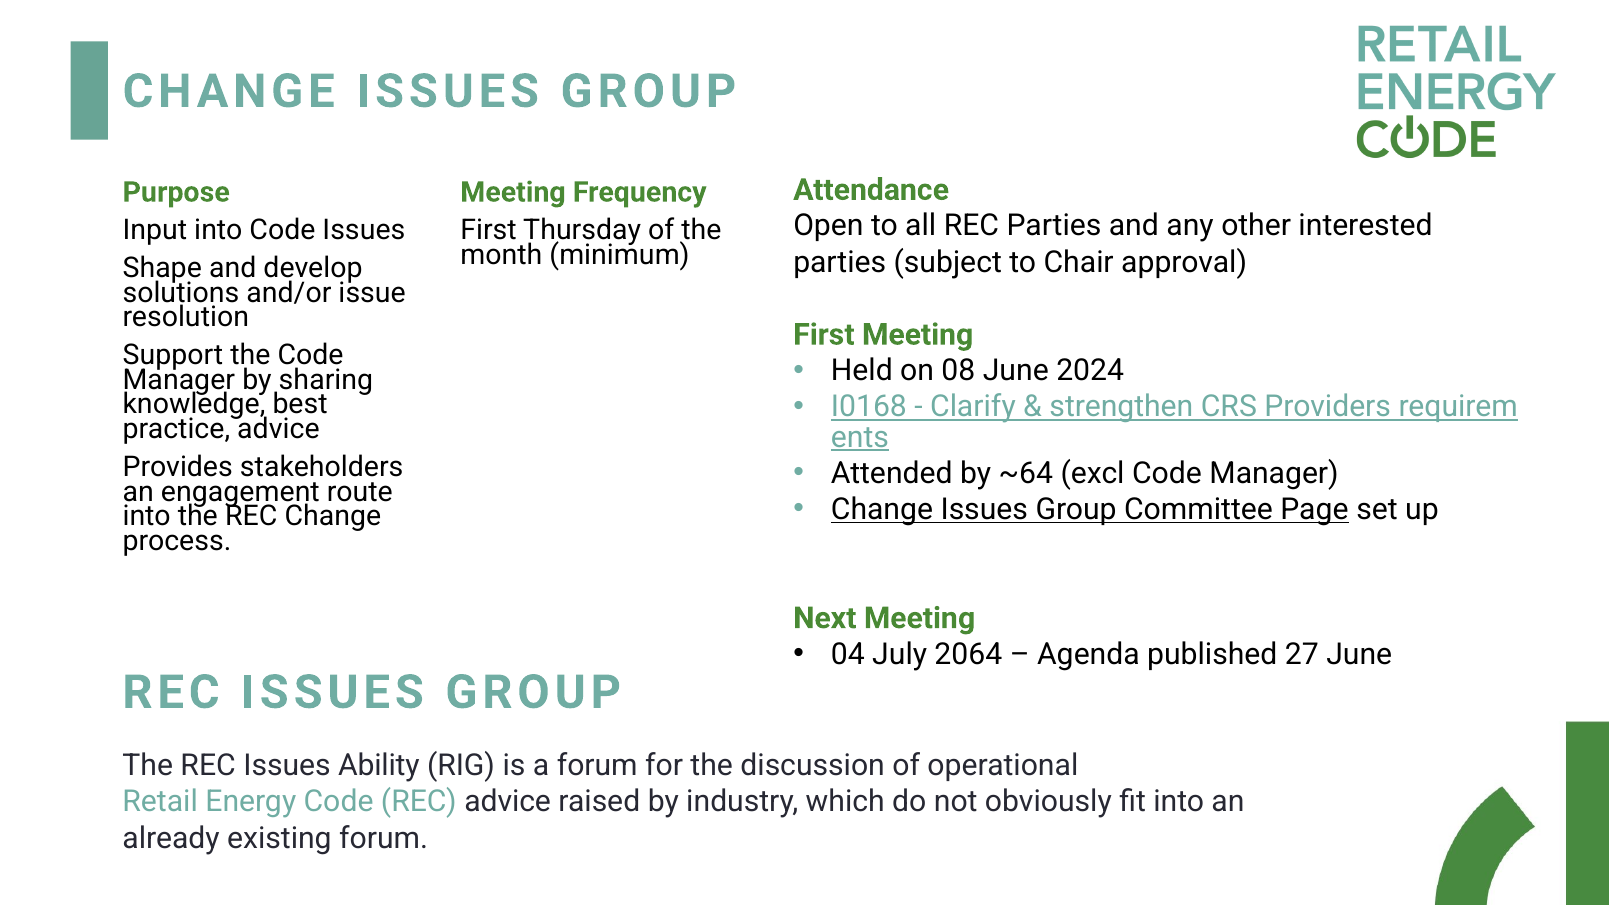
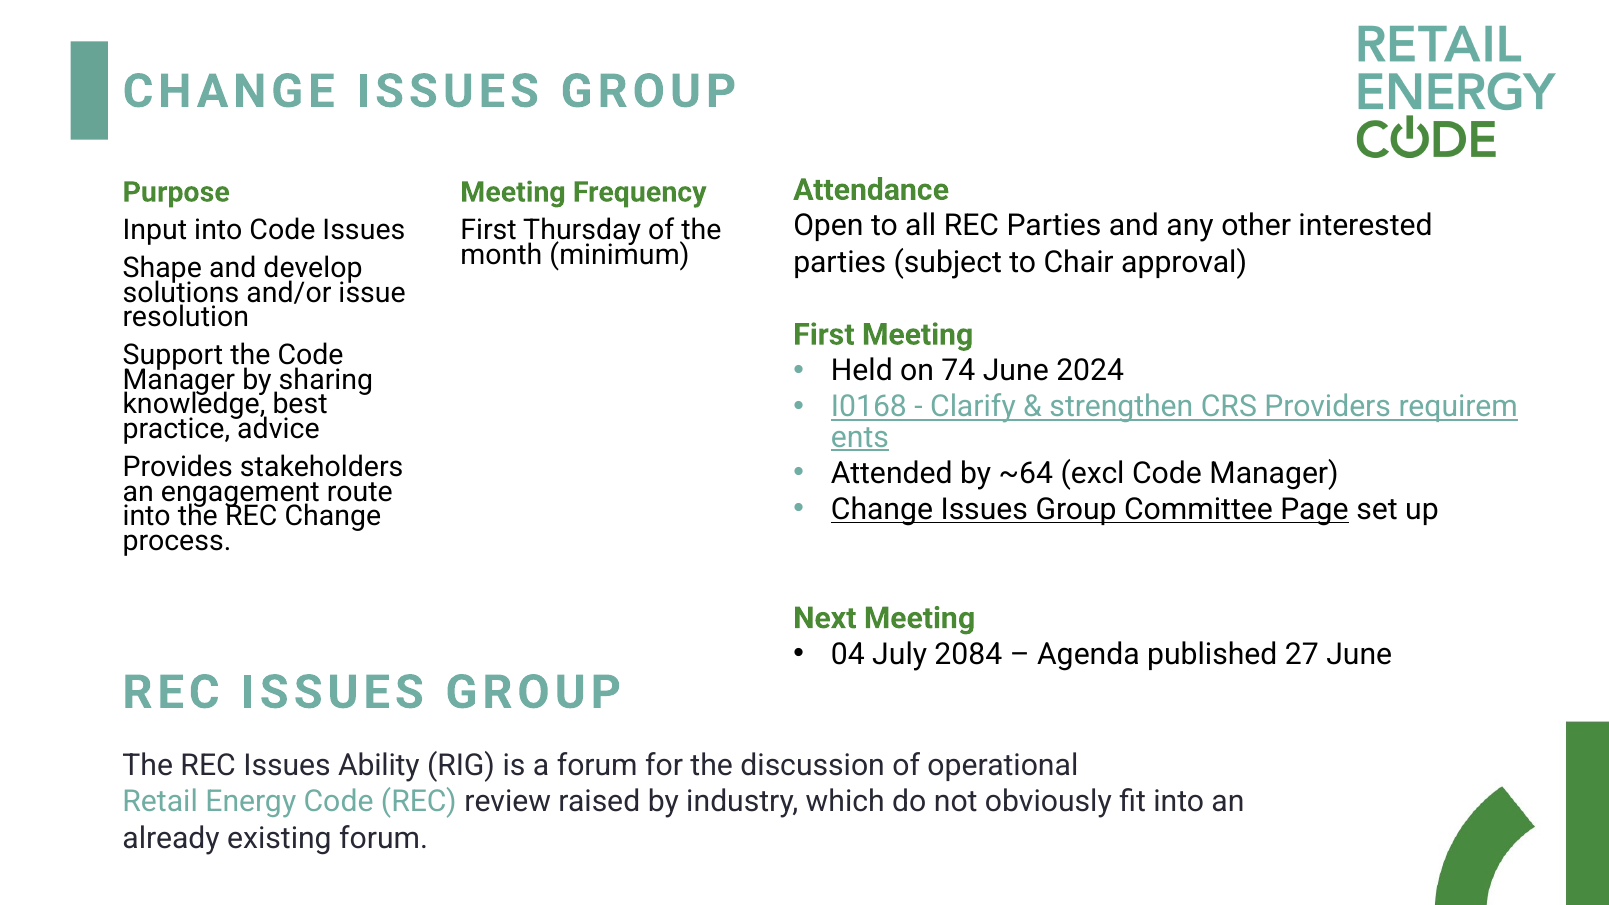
08: 08 -> 74 (958, 371)
2064: 2064 -> 2084 (968, 654)
REC advice: advice -> review (508, 802)
